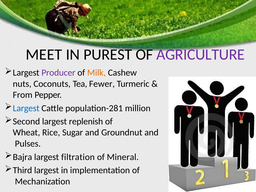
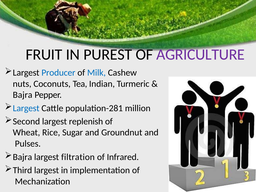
MEET: MEET -> FRUIT (44, 54)
Producer colour: purple -> blue (58, 73)
Milk colour: orange -> blue (96, 73)
Fewer: Fewer -> Indian (102, 84)
From: From -> Bajra (23, 95)
Mineral: Mineral -> Infrared (123, 157)
